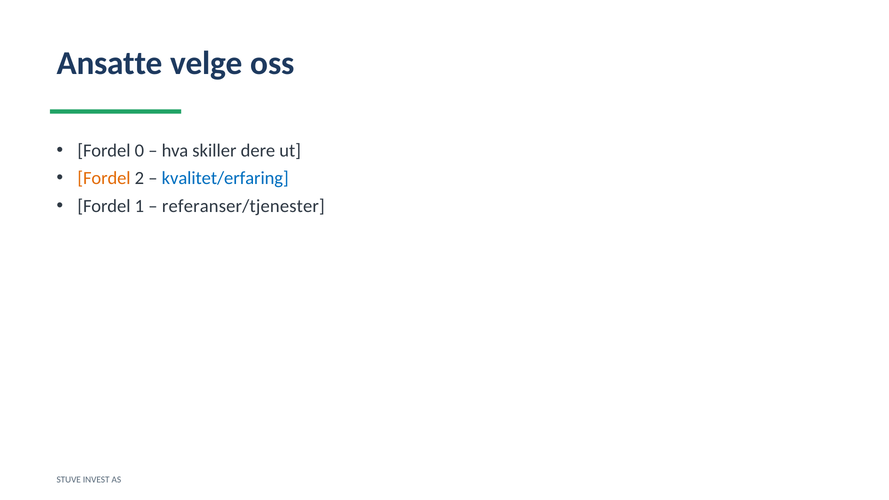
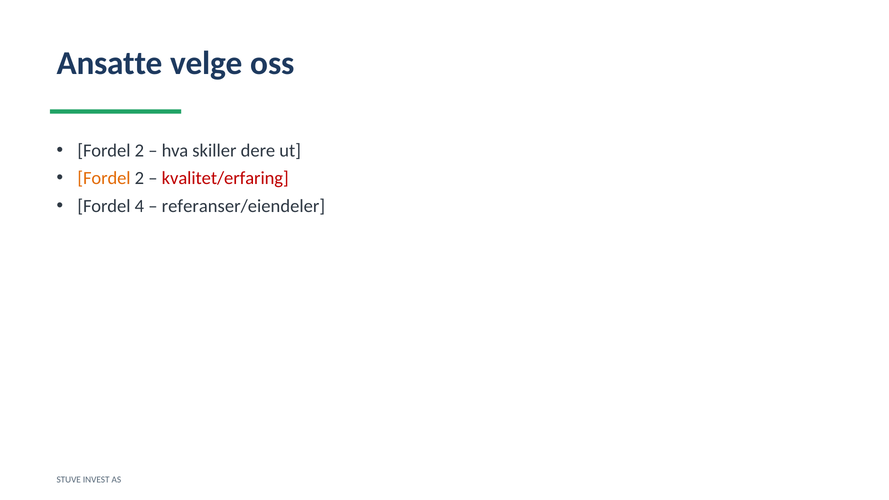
0: 0 -> 2 (139, 151)
kvalitet/erfaring colour: blue -> red (225, 178)
1: 1 -> 4 (139, 206)
referanser/tjenester: referanser/tjenester -> referanser/eiendeler (243, 206)
